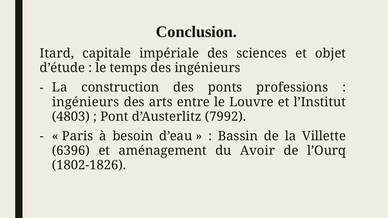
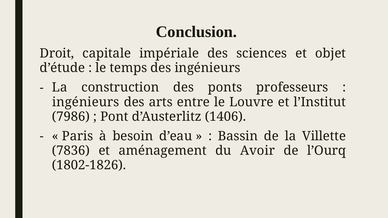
Itard: Itard -> Droit (57, 53)
professions: professions -> professeurs (292, 88)
4803: 4803 -> 7986 (71, 117)
7992: 7992 -> 1406 (225, 117)
6396: 6396 -> 7836 (71, 151)
